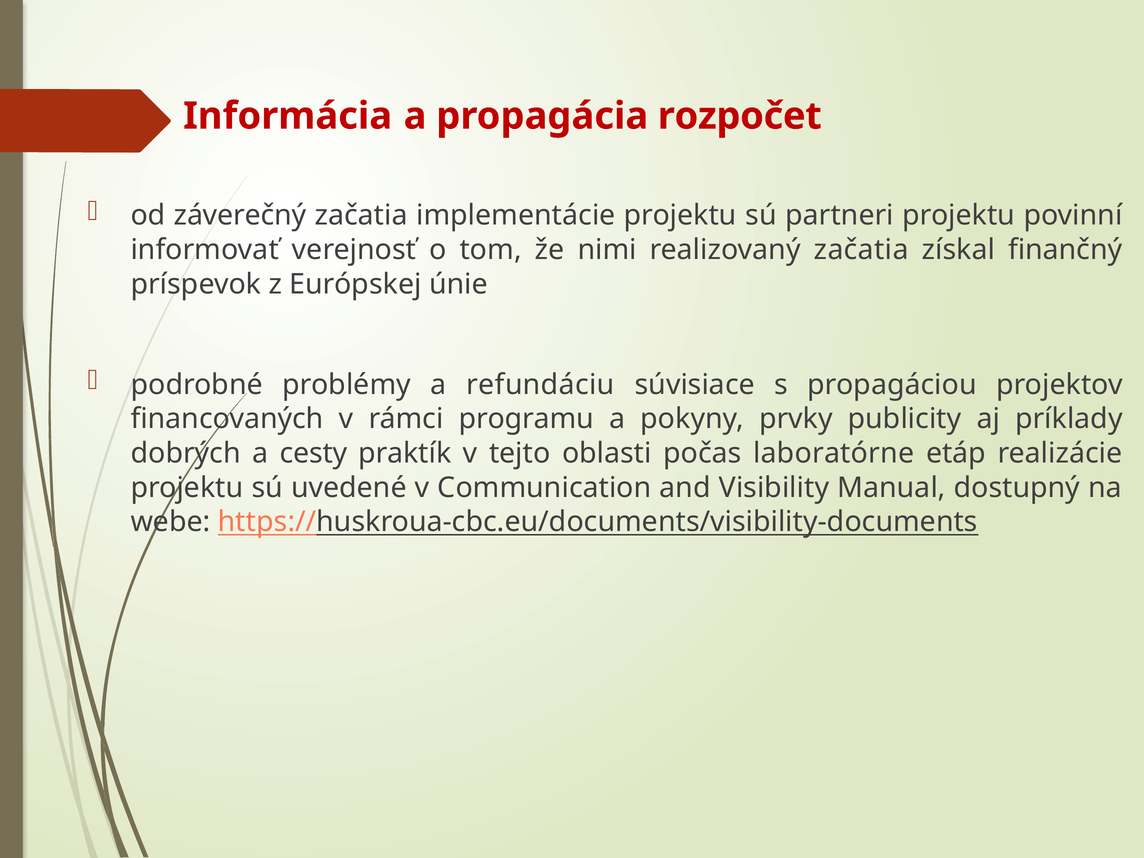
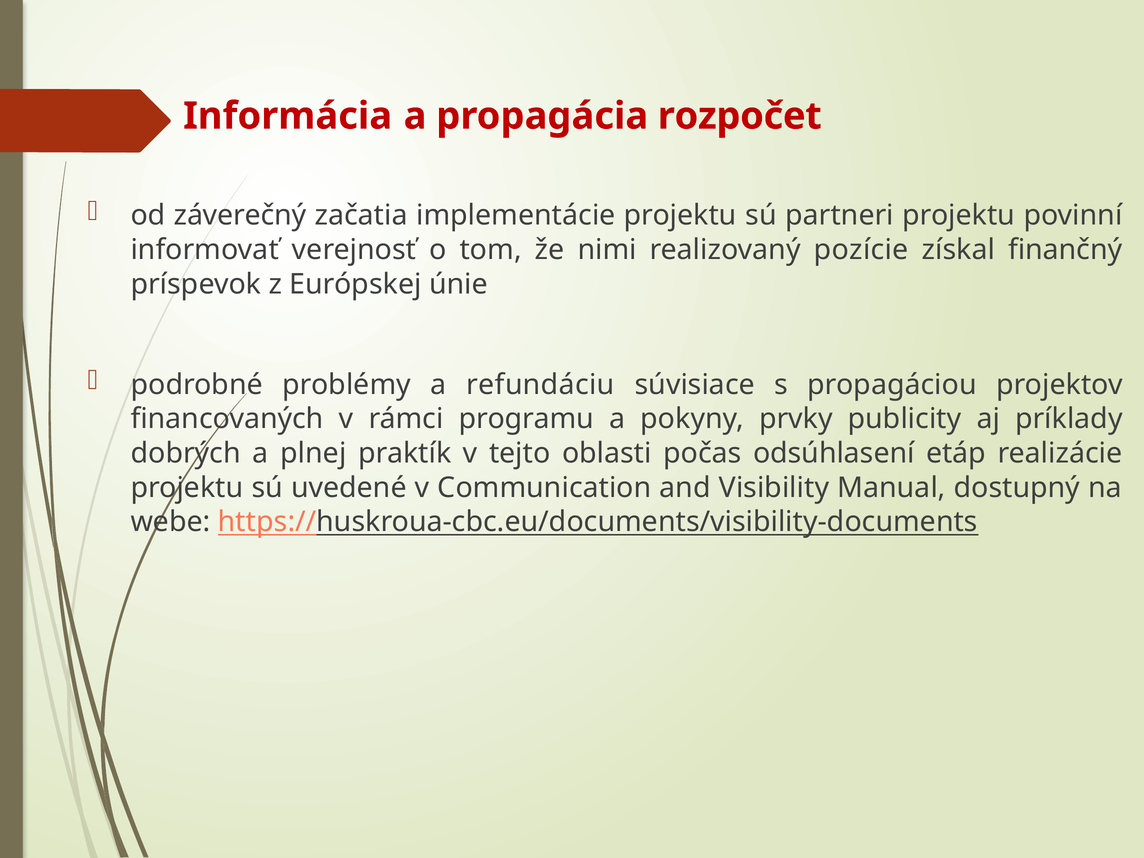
realizovaný začatia: začatia -> pozície (861, 250)
cesty: cesty -> plnej (313, 453)
laboratórne: laboratórne -> odsúhlasení (834, 453)
